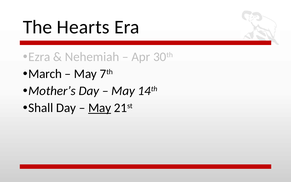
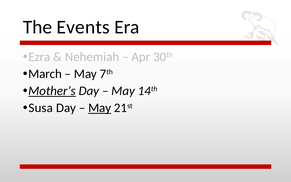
Hearts: Hearts -> Events (83, 27)
Mother’s underline: none -> present (52, 91)
Shall: Shall -> Susa (41, 108)
